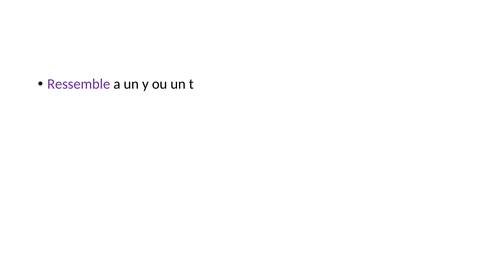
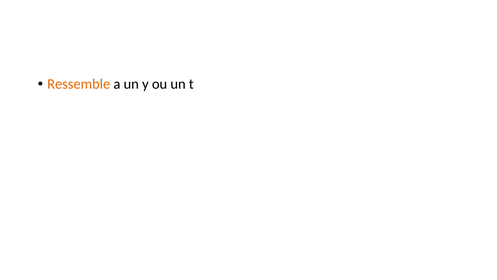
Ressemble colour: purple -> orange (79, 84)
